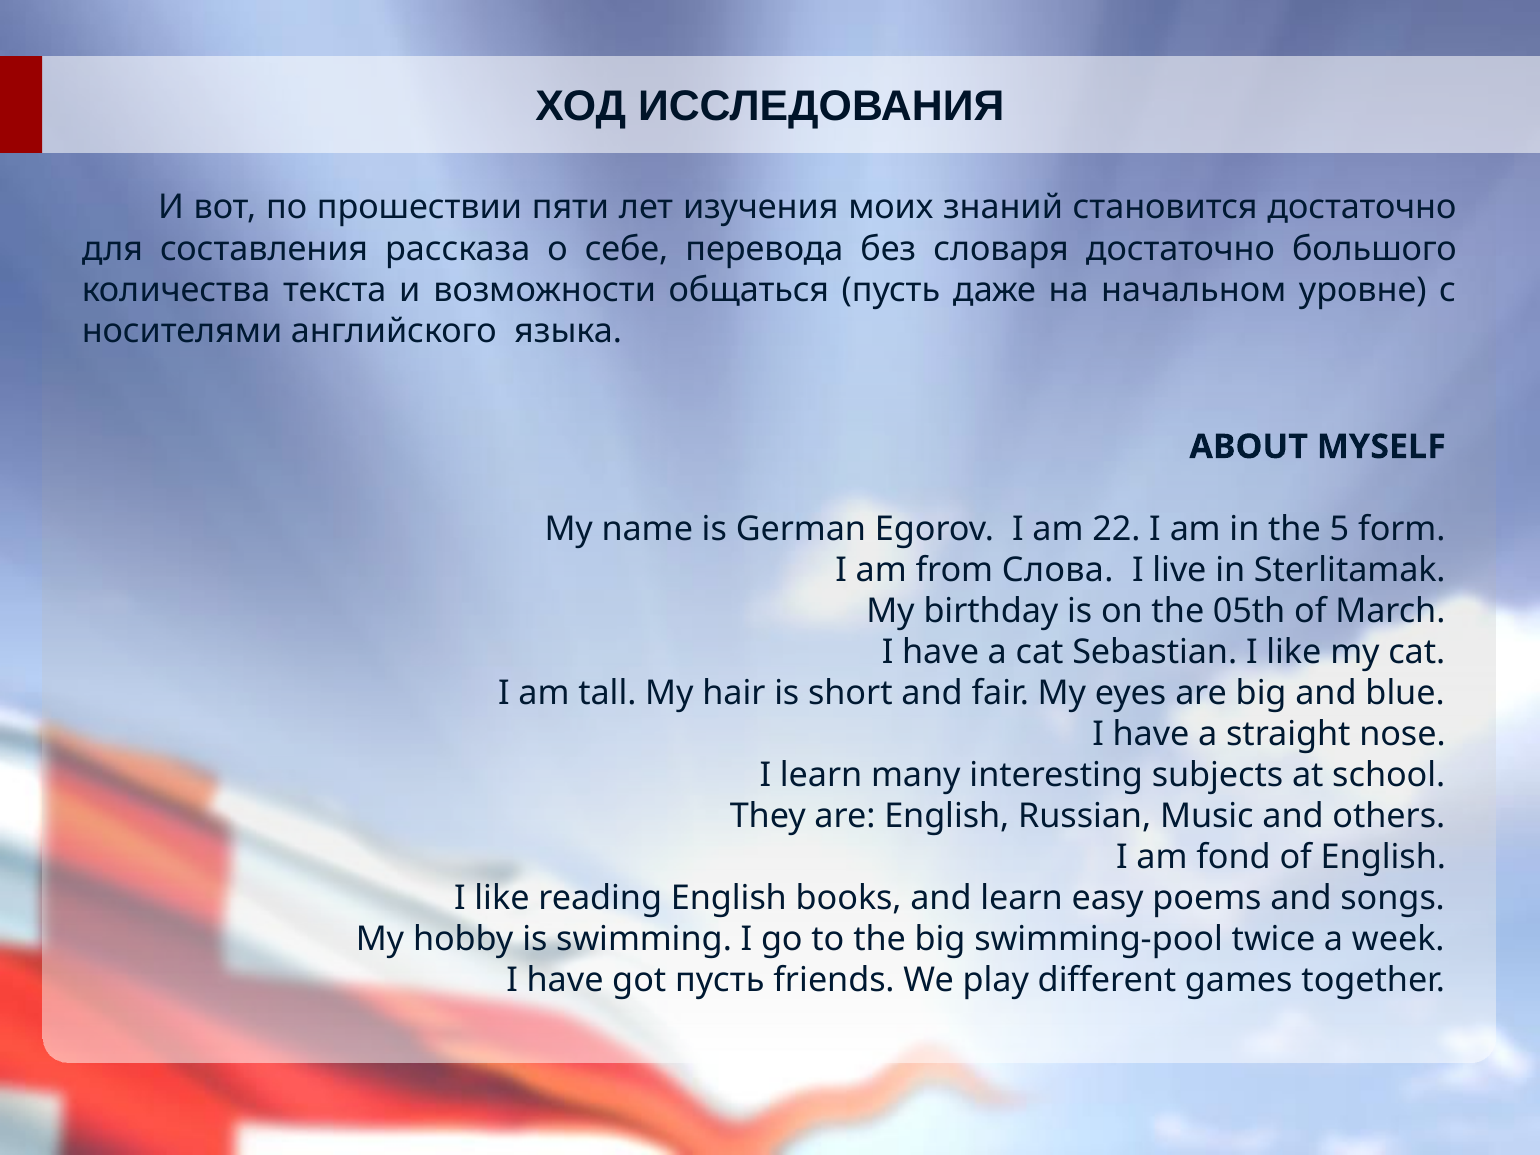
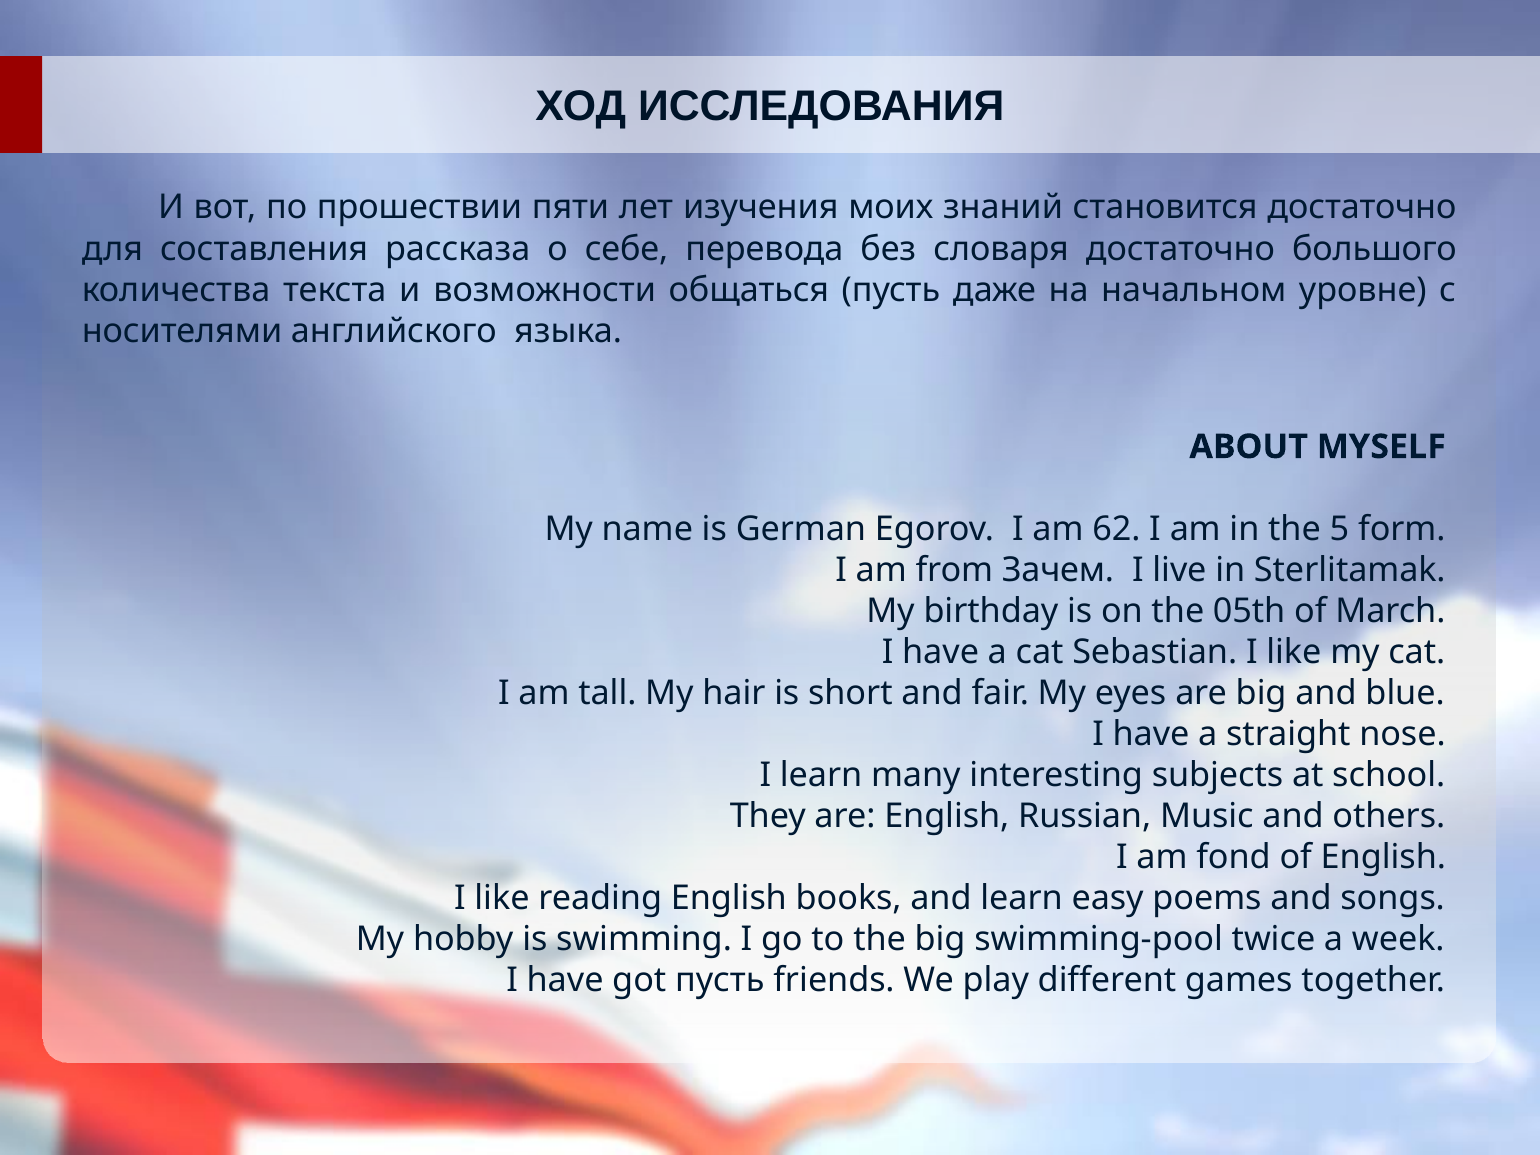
22: 22 -> 62 (1116, 529)
Слова: Слова -> Зачем (1058, 570)
